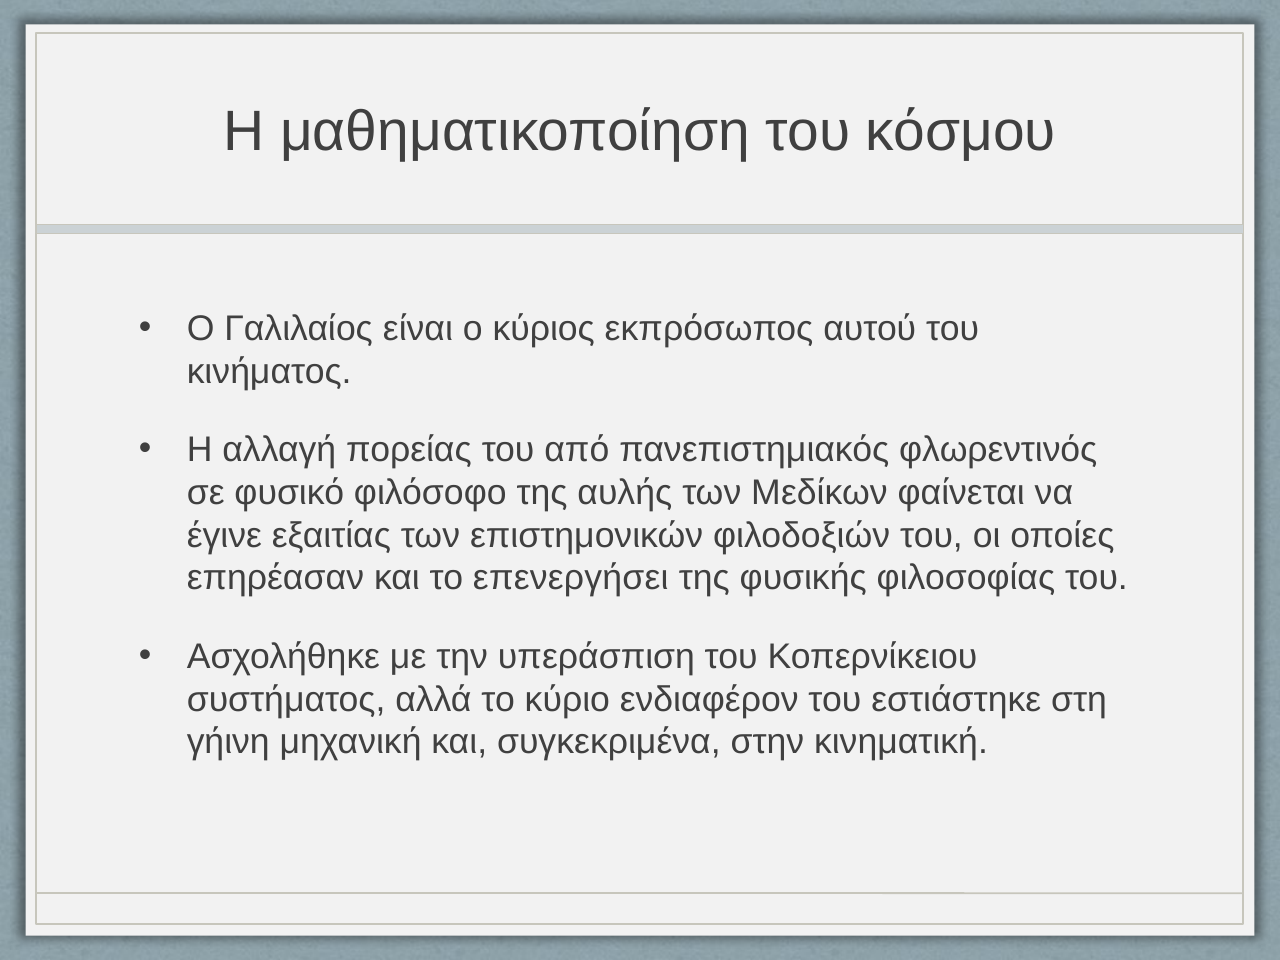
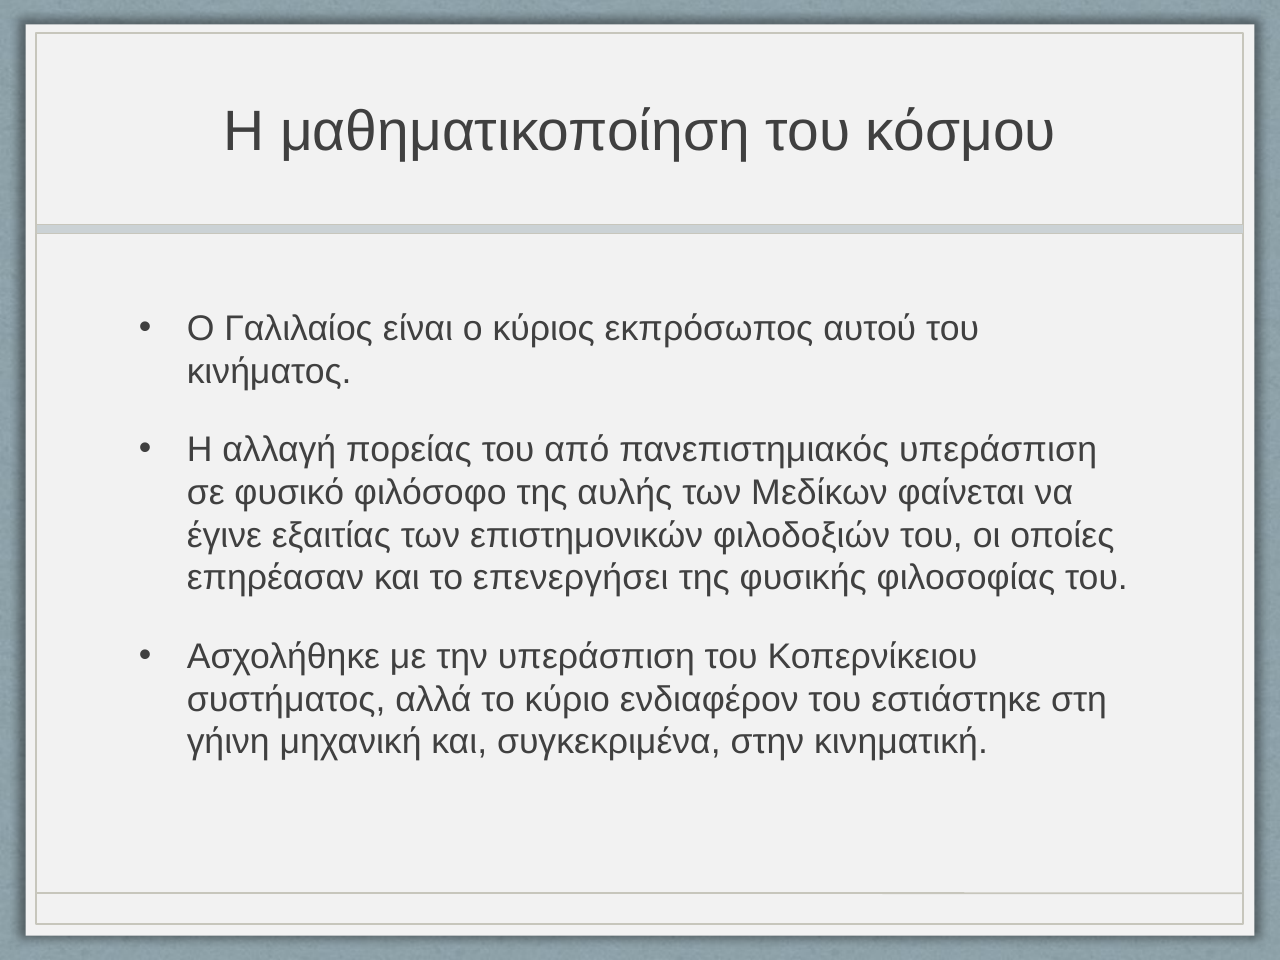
πανεπιστημιακός φλωρεντινός: φλωρεντινός -> υπεράσπιση (998, 450)
